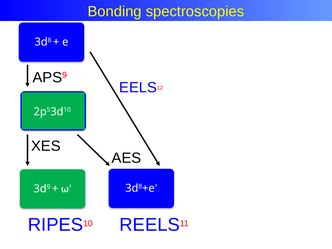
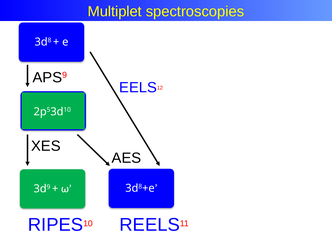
Bonding: Bonding -> Multiplet (115, 12)
